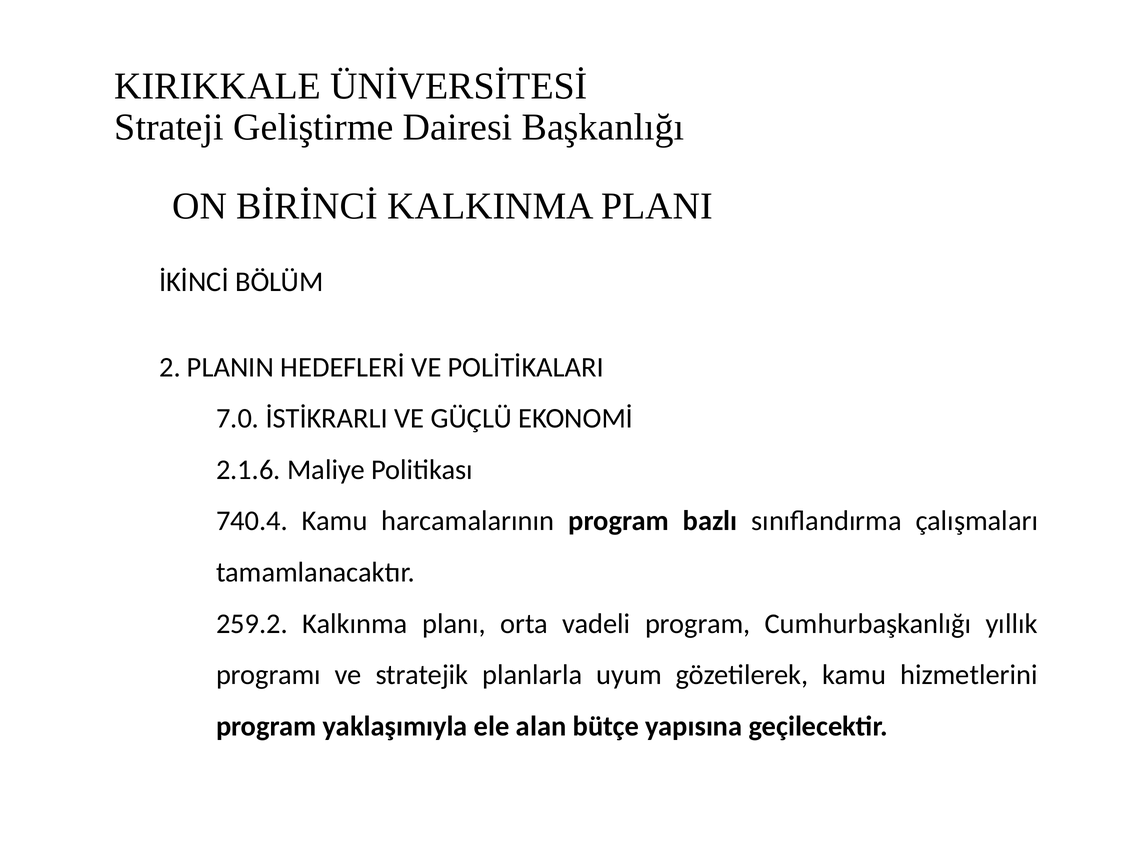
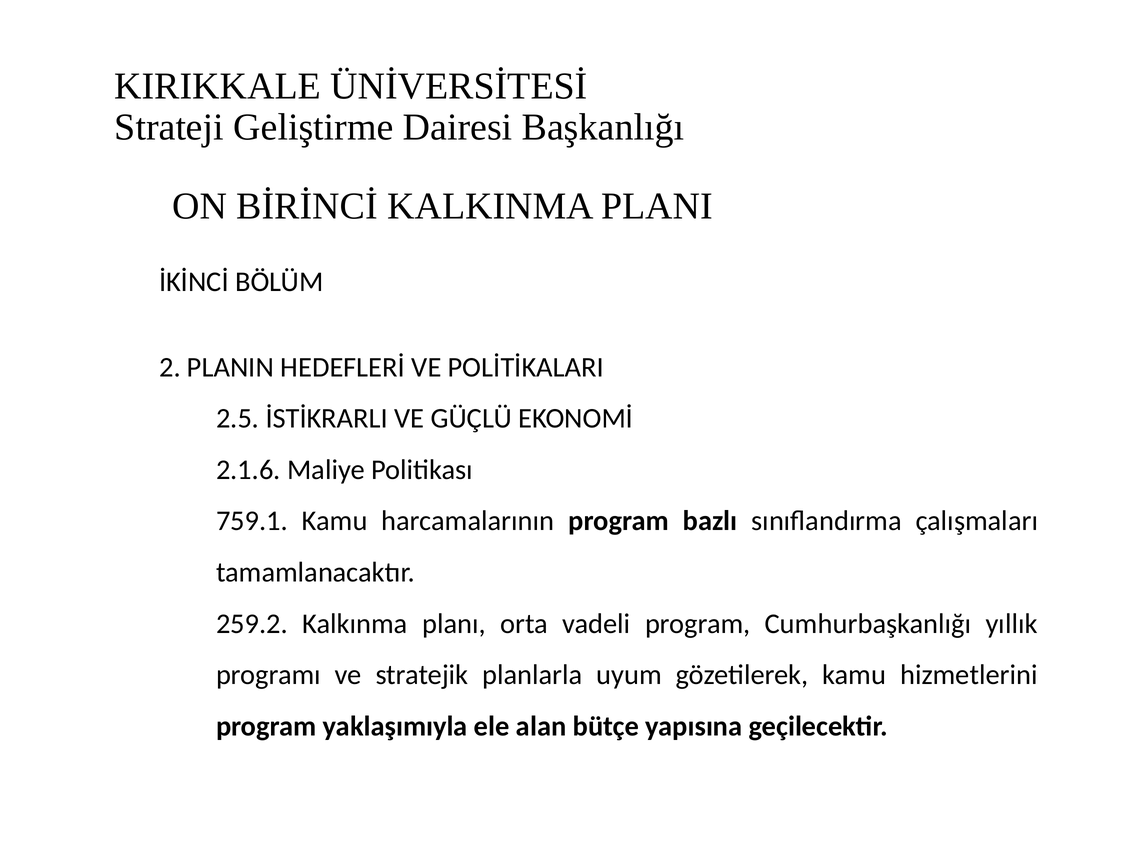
7.0: 7.0 -> 2.5 (238, 418)
740.4: 740.4 -> 759.1 (252, 521)
